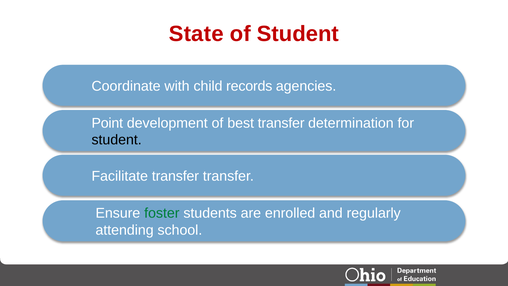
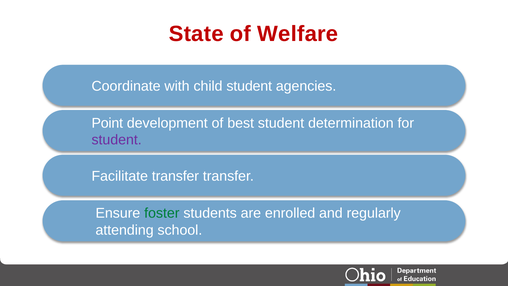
of Student: Student -> Welfare (298, 34)
child records: records -> student (249, 86)
best transfer: transfer -> student (281, 123)
student colour: black -> purple (117, 140)
